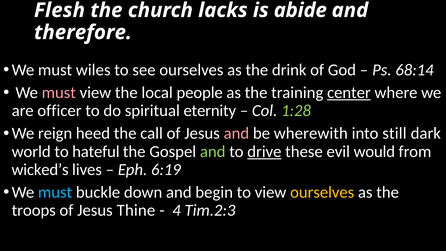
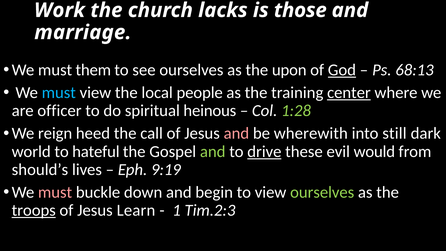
Flesh: Flesh -> Work (59, 10)
abide: abide -> those (300, 10)
therefore: therefore -> marriage (83, 32)
wiles: wiles -> them (93, 70)
drink: drink -> upon (289, 70)
God underline: none -> present (342, 70)
68:14: 68:14 -> 68:13 (414, 70)
must colour: pink -> light blue (59, 93)
eternity: eternity -> heinous (210, 111)
wicked’s: wicked’s -> should’s (40, 170)
6:19: 6:19 -> 9:19 (166, 170)
must colour: light blue -> pink (55, 192)
ourselves colour: yellow -> light green (322, 192)
troops underline: none -> present (34, 210)
Thine: Thine -> Learn (136, 210)
4: 4 -> 1 (177, 210)
